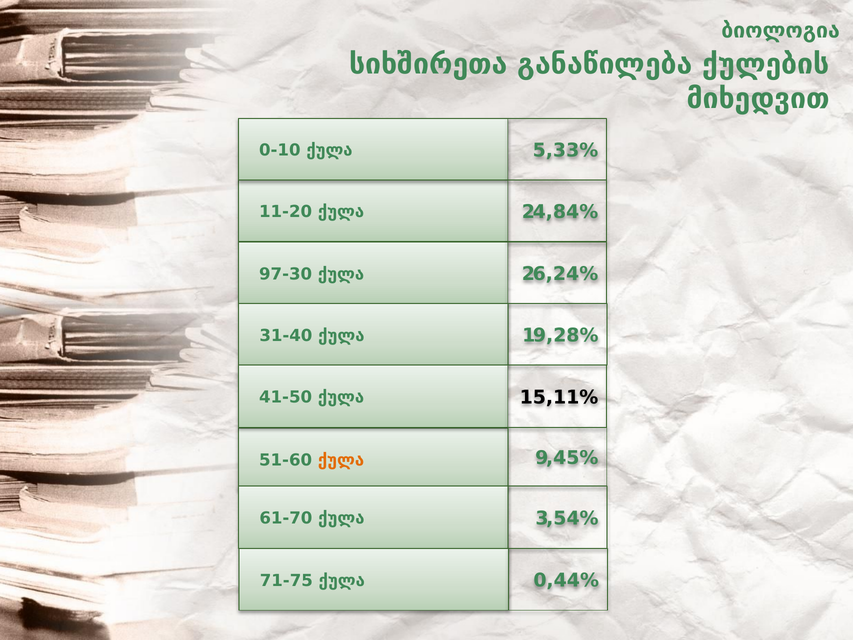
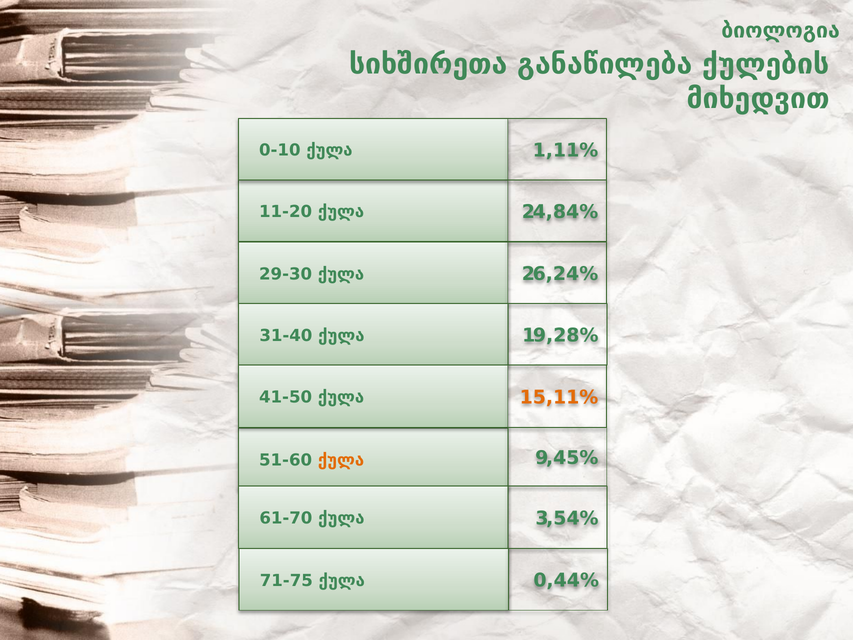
5,33%: 5,33% -> 1,11% (565, 151)
97-30: 97-30 -> 29-30 (286, 274)
15,11% colour: black -> orange (559, 397)
